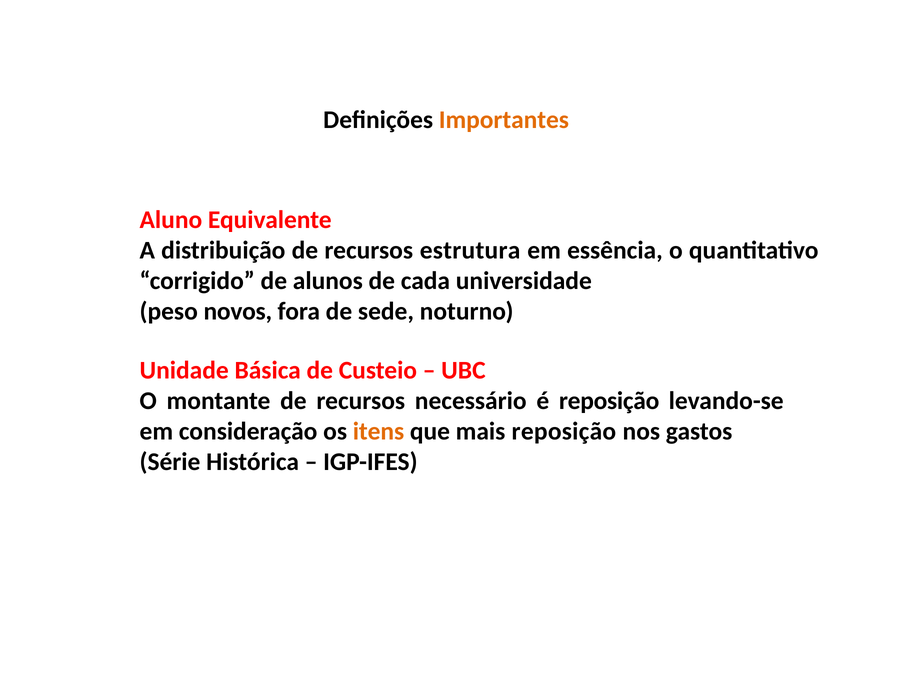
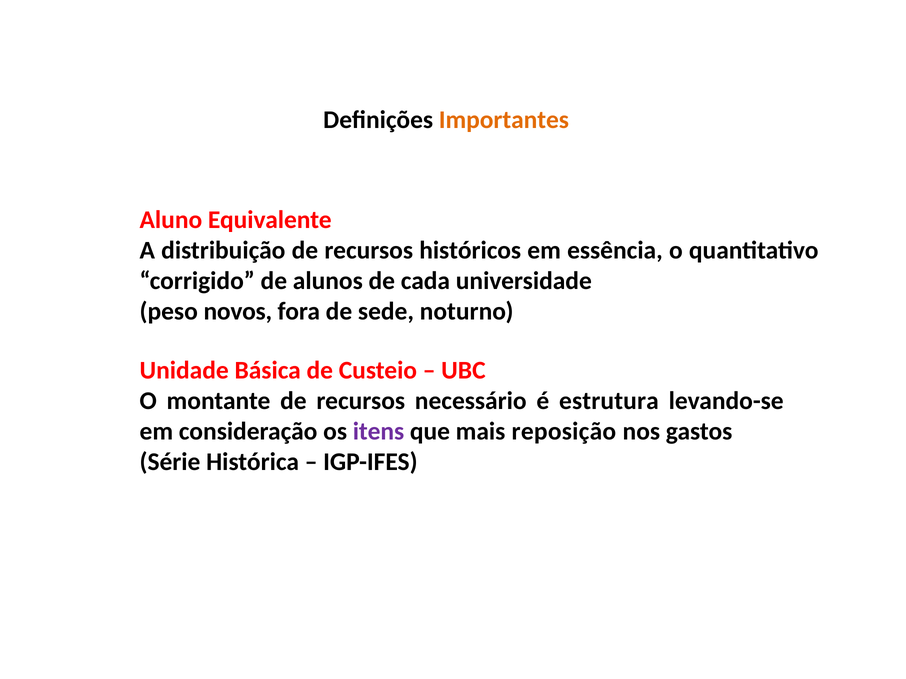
estrutura: estrutura -> históricos (470, 250)
é reposição: reposição -> estrutura (609, 401)
itens colour: orange -> purple (378, 432)
